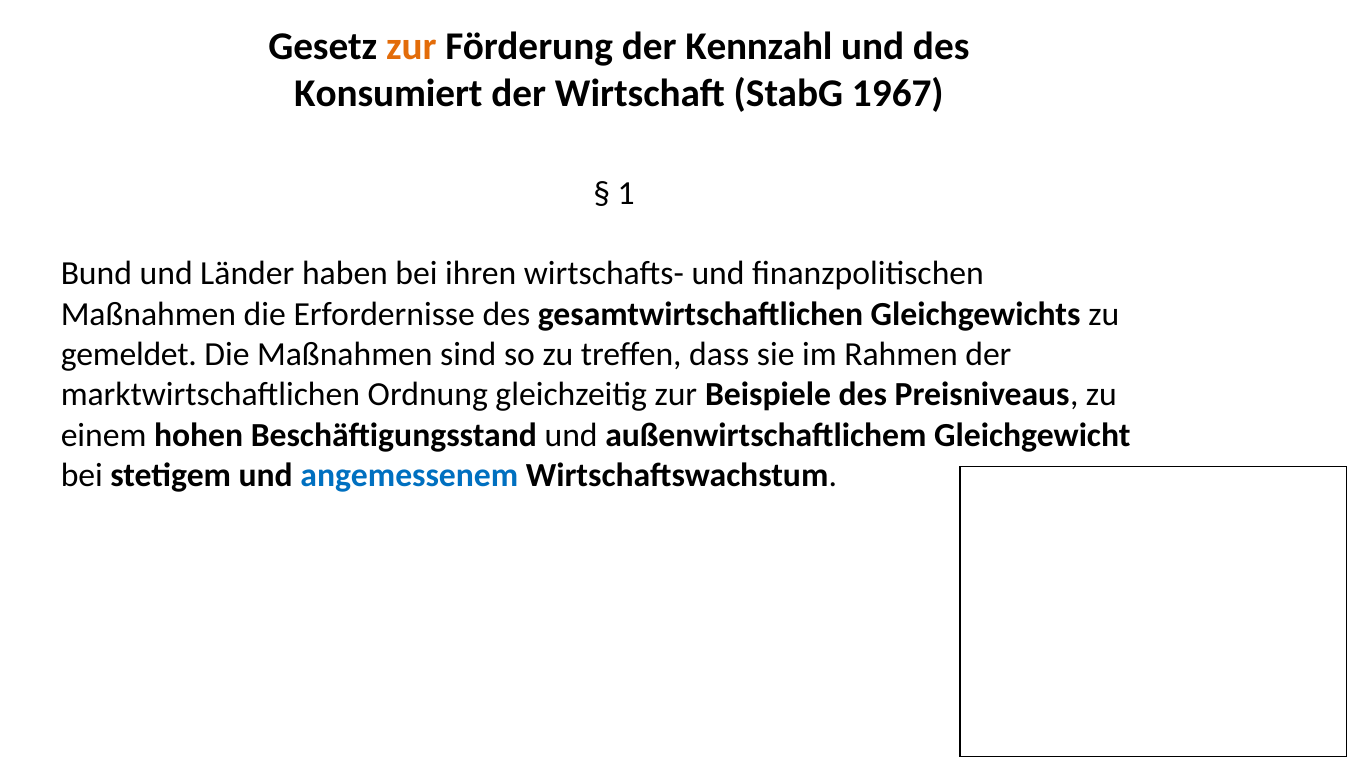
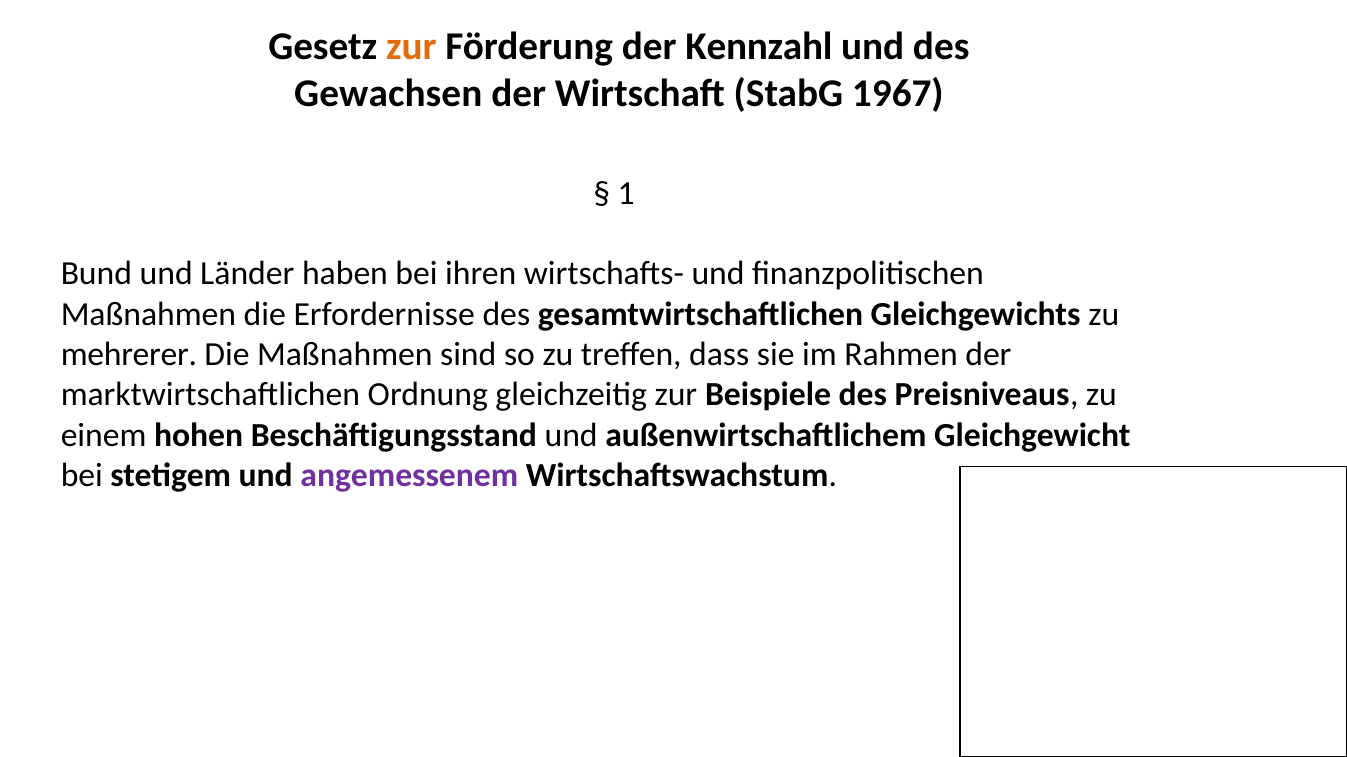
Konsumiert: Konsumiert -> Gewachsen (388, 94)
gemeldet: gemeldet -> mehrerer (129, 355)
angemessenem colour: blue -> purple (409, 476)
